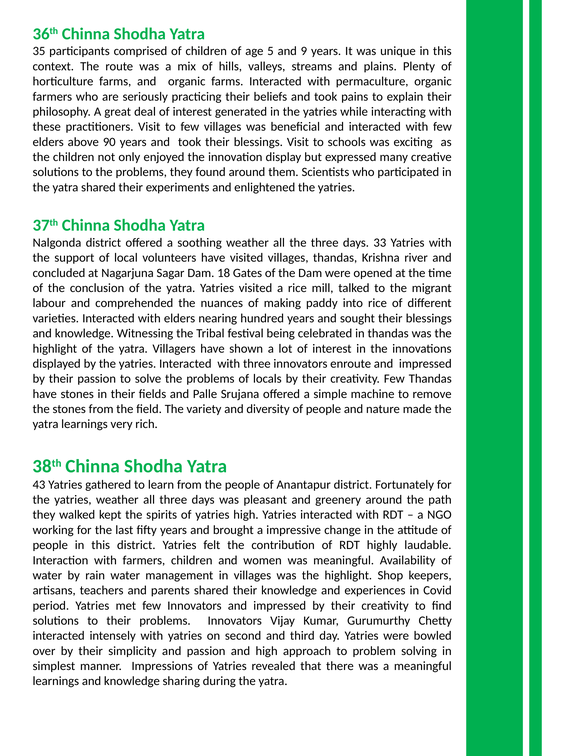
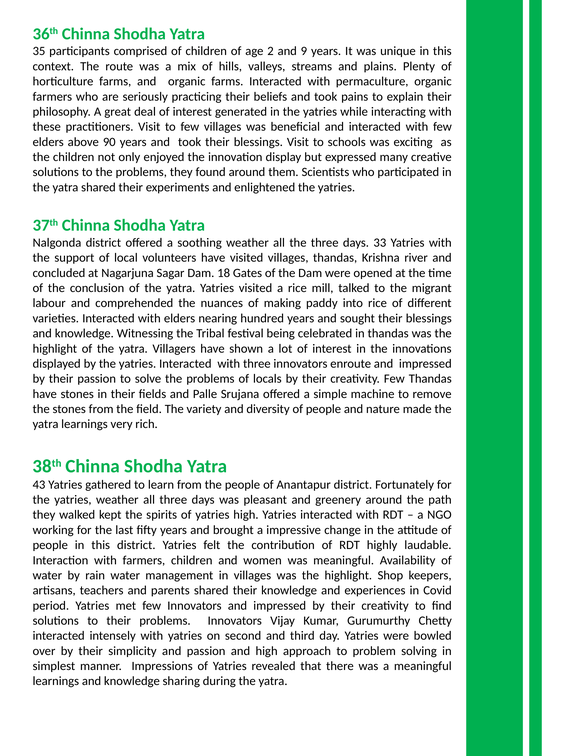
5: 5 -> 2 (270, 51)
